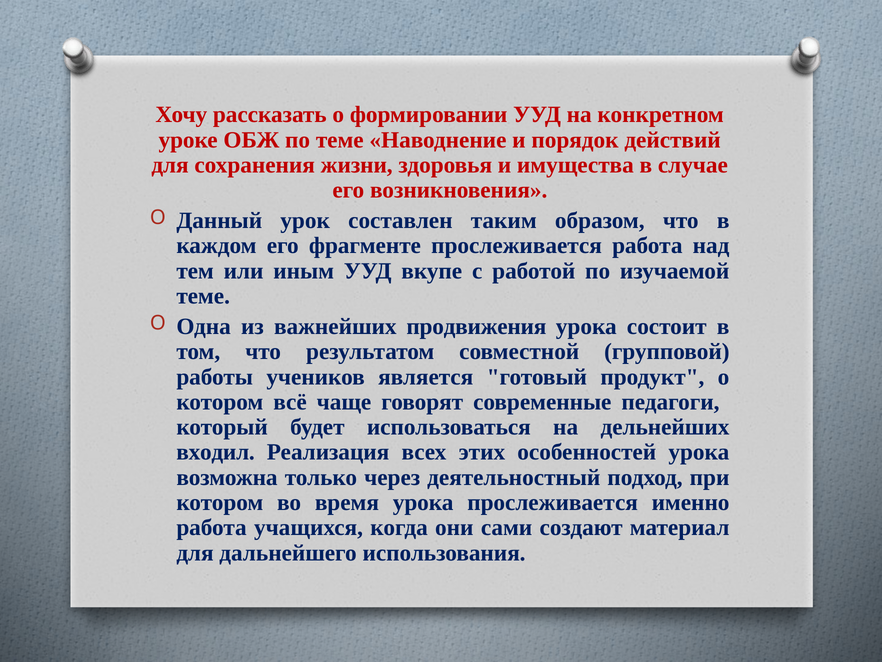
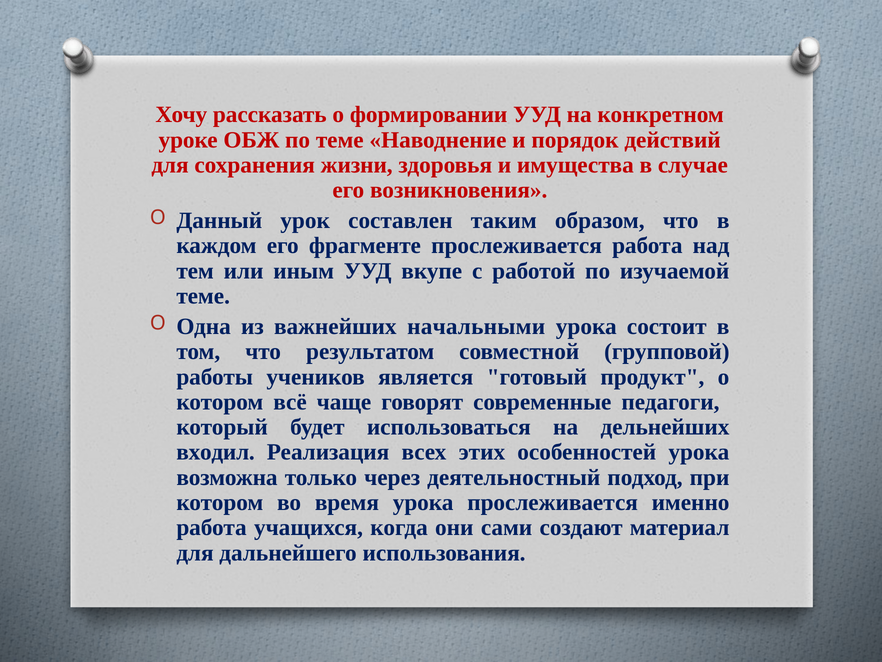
продвижения: продвижения -> начальными (476, 326)
